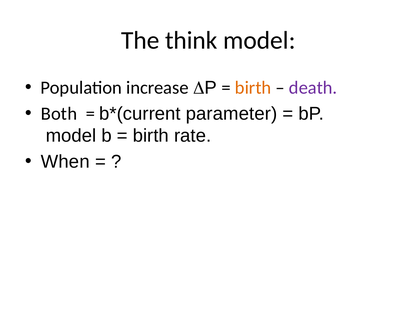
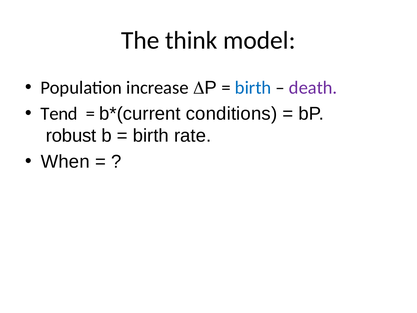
birth colour: orange -> blue (253, 87)
Both: Both -> Tend (59, 113)
parameter: parameter -> conditions (232, 113)
model: model -> robust (71, 136)
